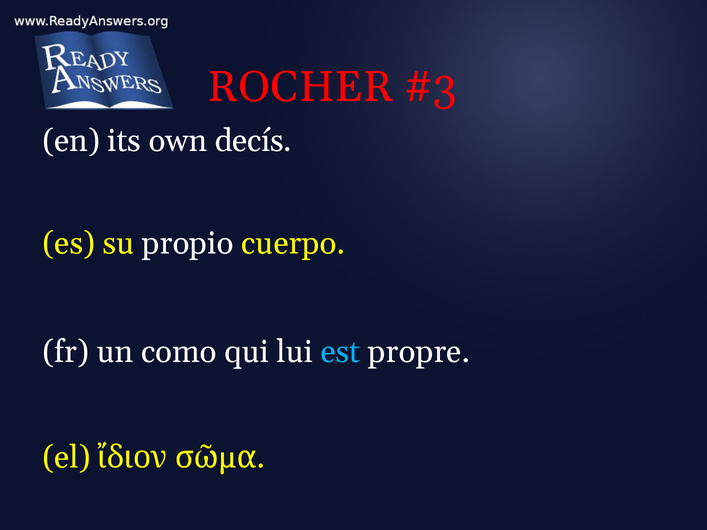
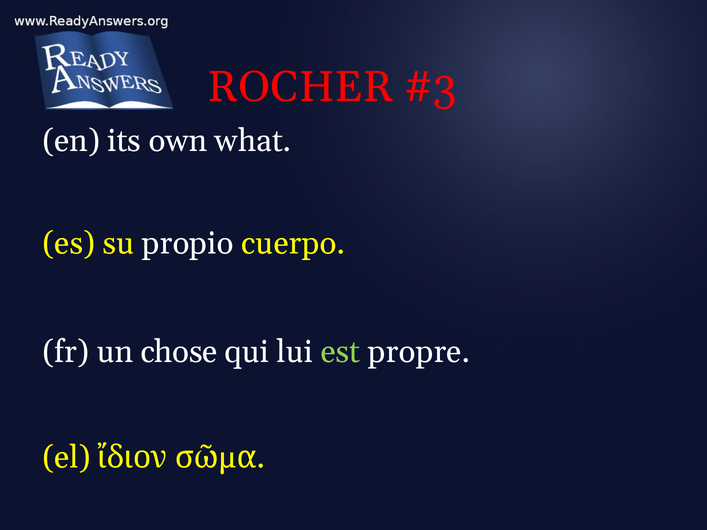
decís: decís -> what (253, 141)
como: como -> chose (179, 352)
est colour: light blue -> light green (340, 352)
